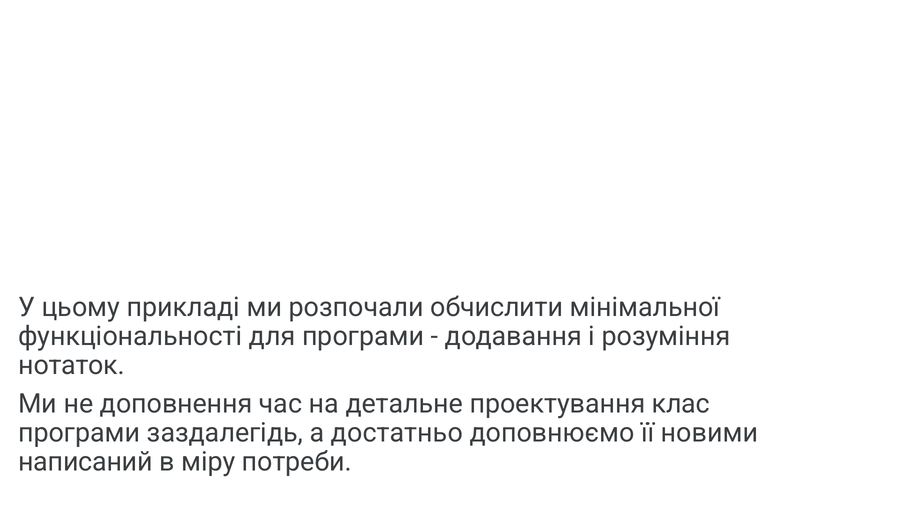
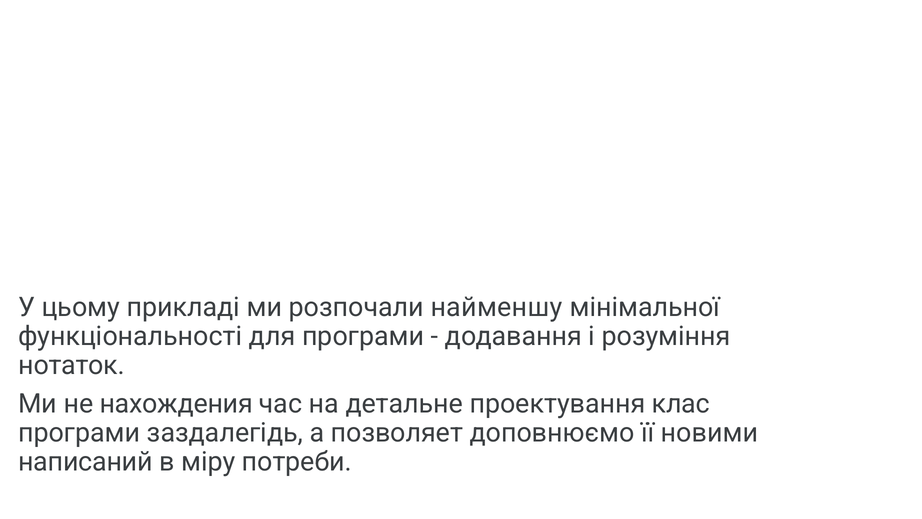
обчислити: обчислити -> найменшу (497, 307)
доповнення: доповнення -> нахождения (176, 404)
достатньо: достатньо -> позволяет (397, 433)
